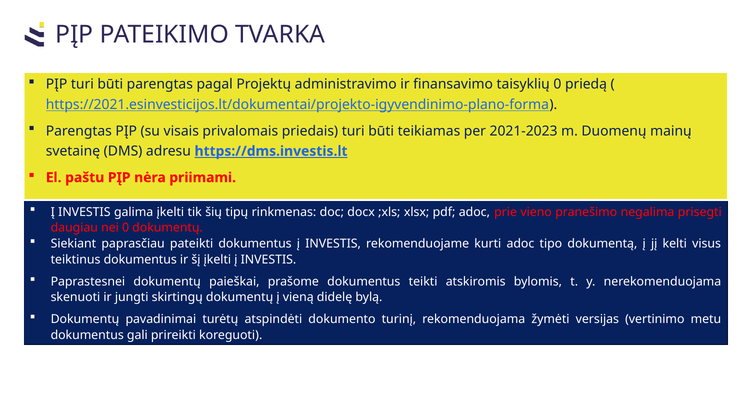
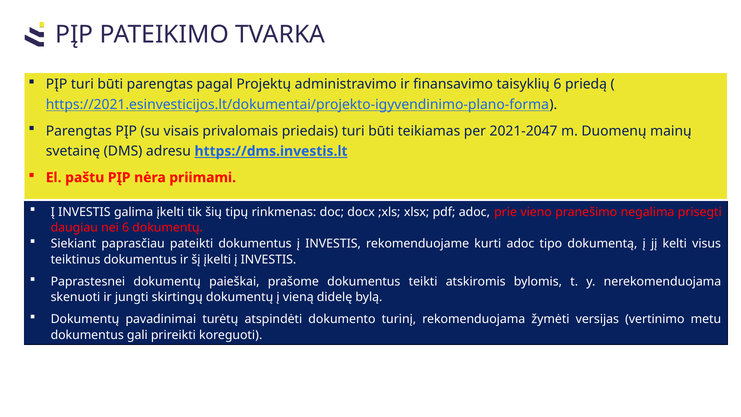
taisyklių 0: 0 -> 6 (557, 84)
2021-2023: 2021-2023 -> 2021-2047 (524, 131)
nei 0: 0 -> 6 (126, 228)
